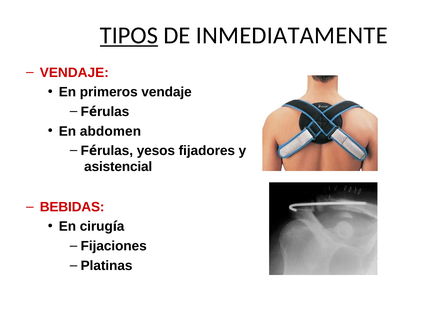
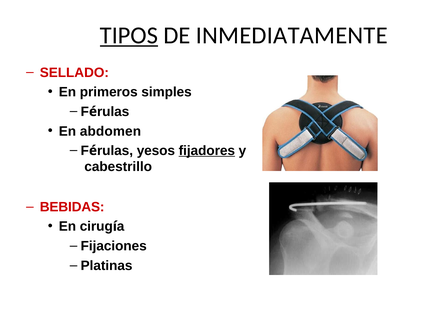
VENDAJE: VENDAJE -> SELLADO (74, 73)
primeros vendaje: vendaje -> simples (167, 92)
fijadores underline: none -> present (207, 151)
asistencial: asistencial -> cabestrillo (118, 167)
